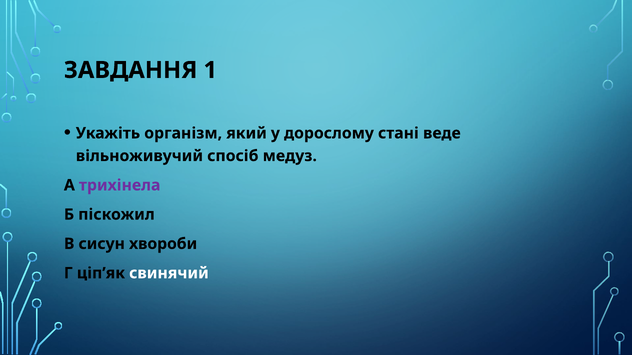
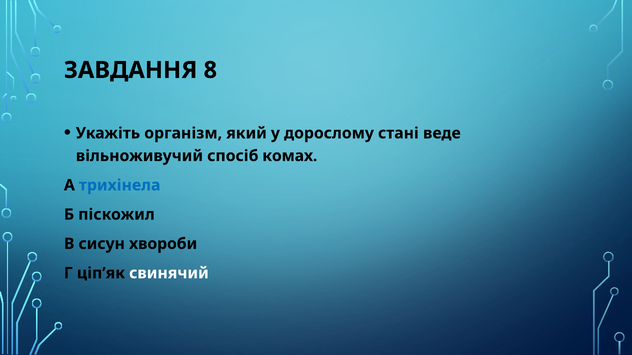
1: 1 -> 8 (210, 70)
медуз: медуз -> комах (290, 156)
трихінела colour: purple -> blue (120, 185)
